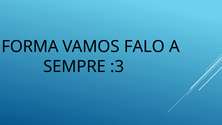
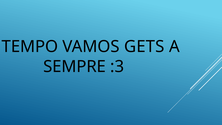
FORMA: FORMA -> TEMPO (30, 47)
FALO: FALO -> GETS (144, 47)
